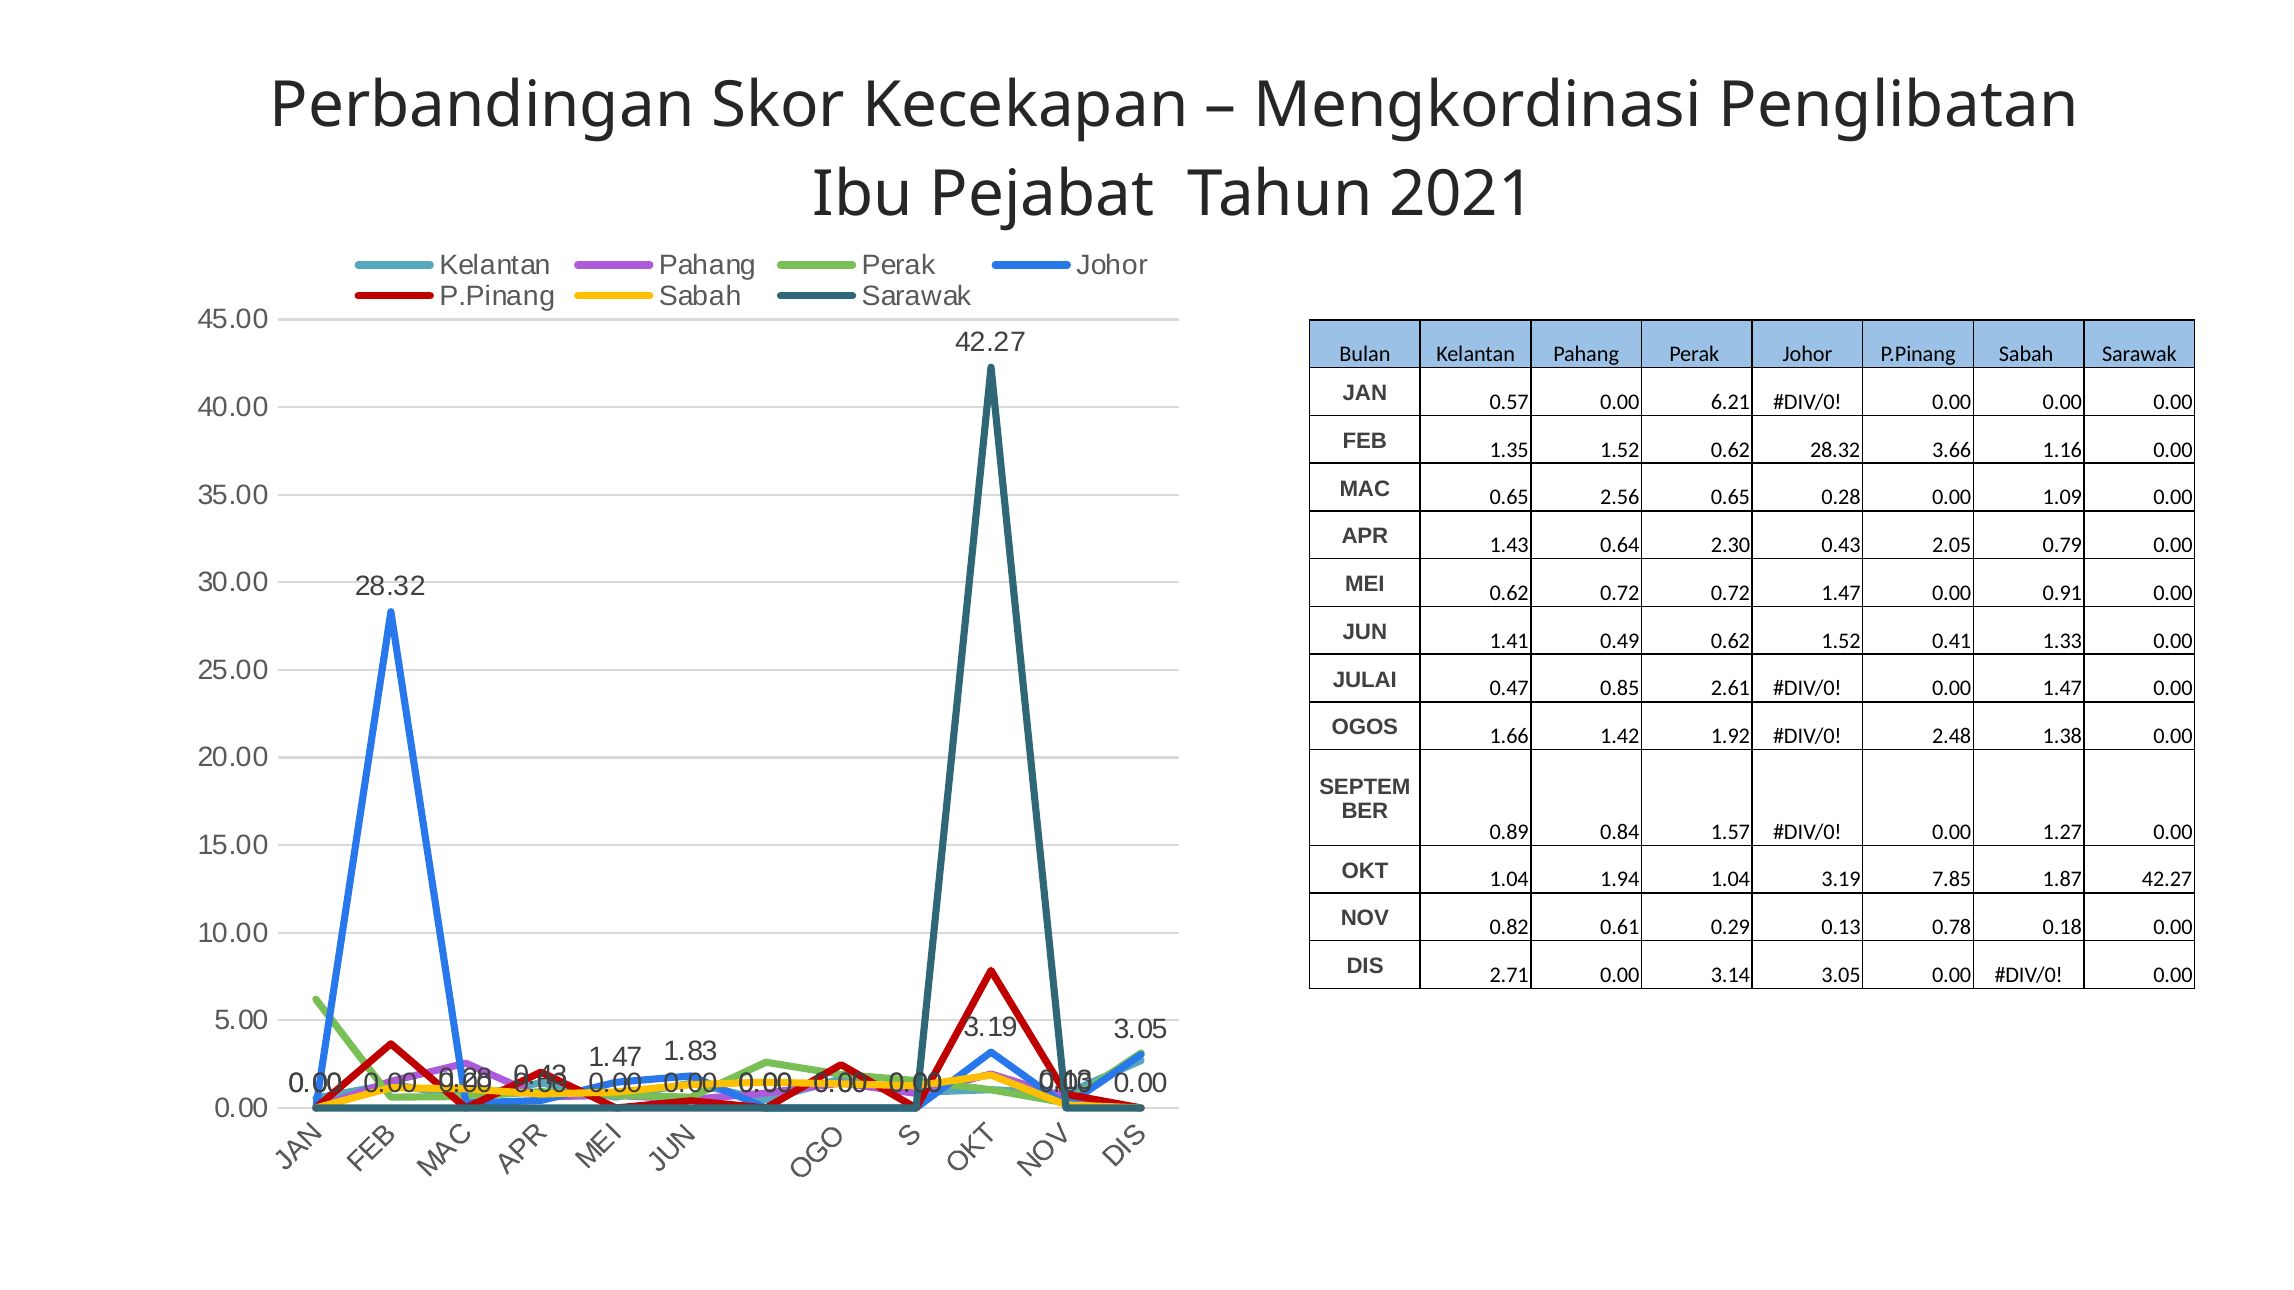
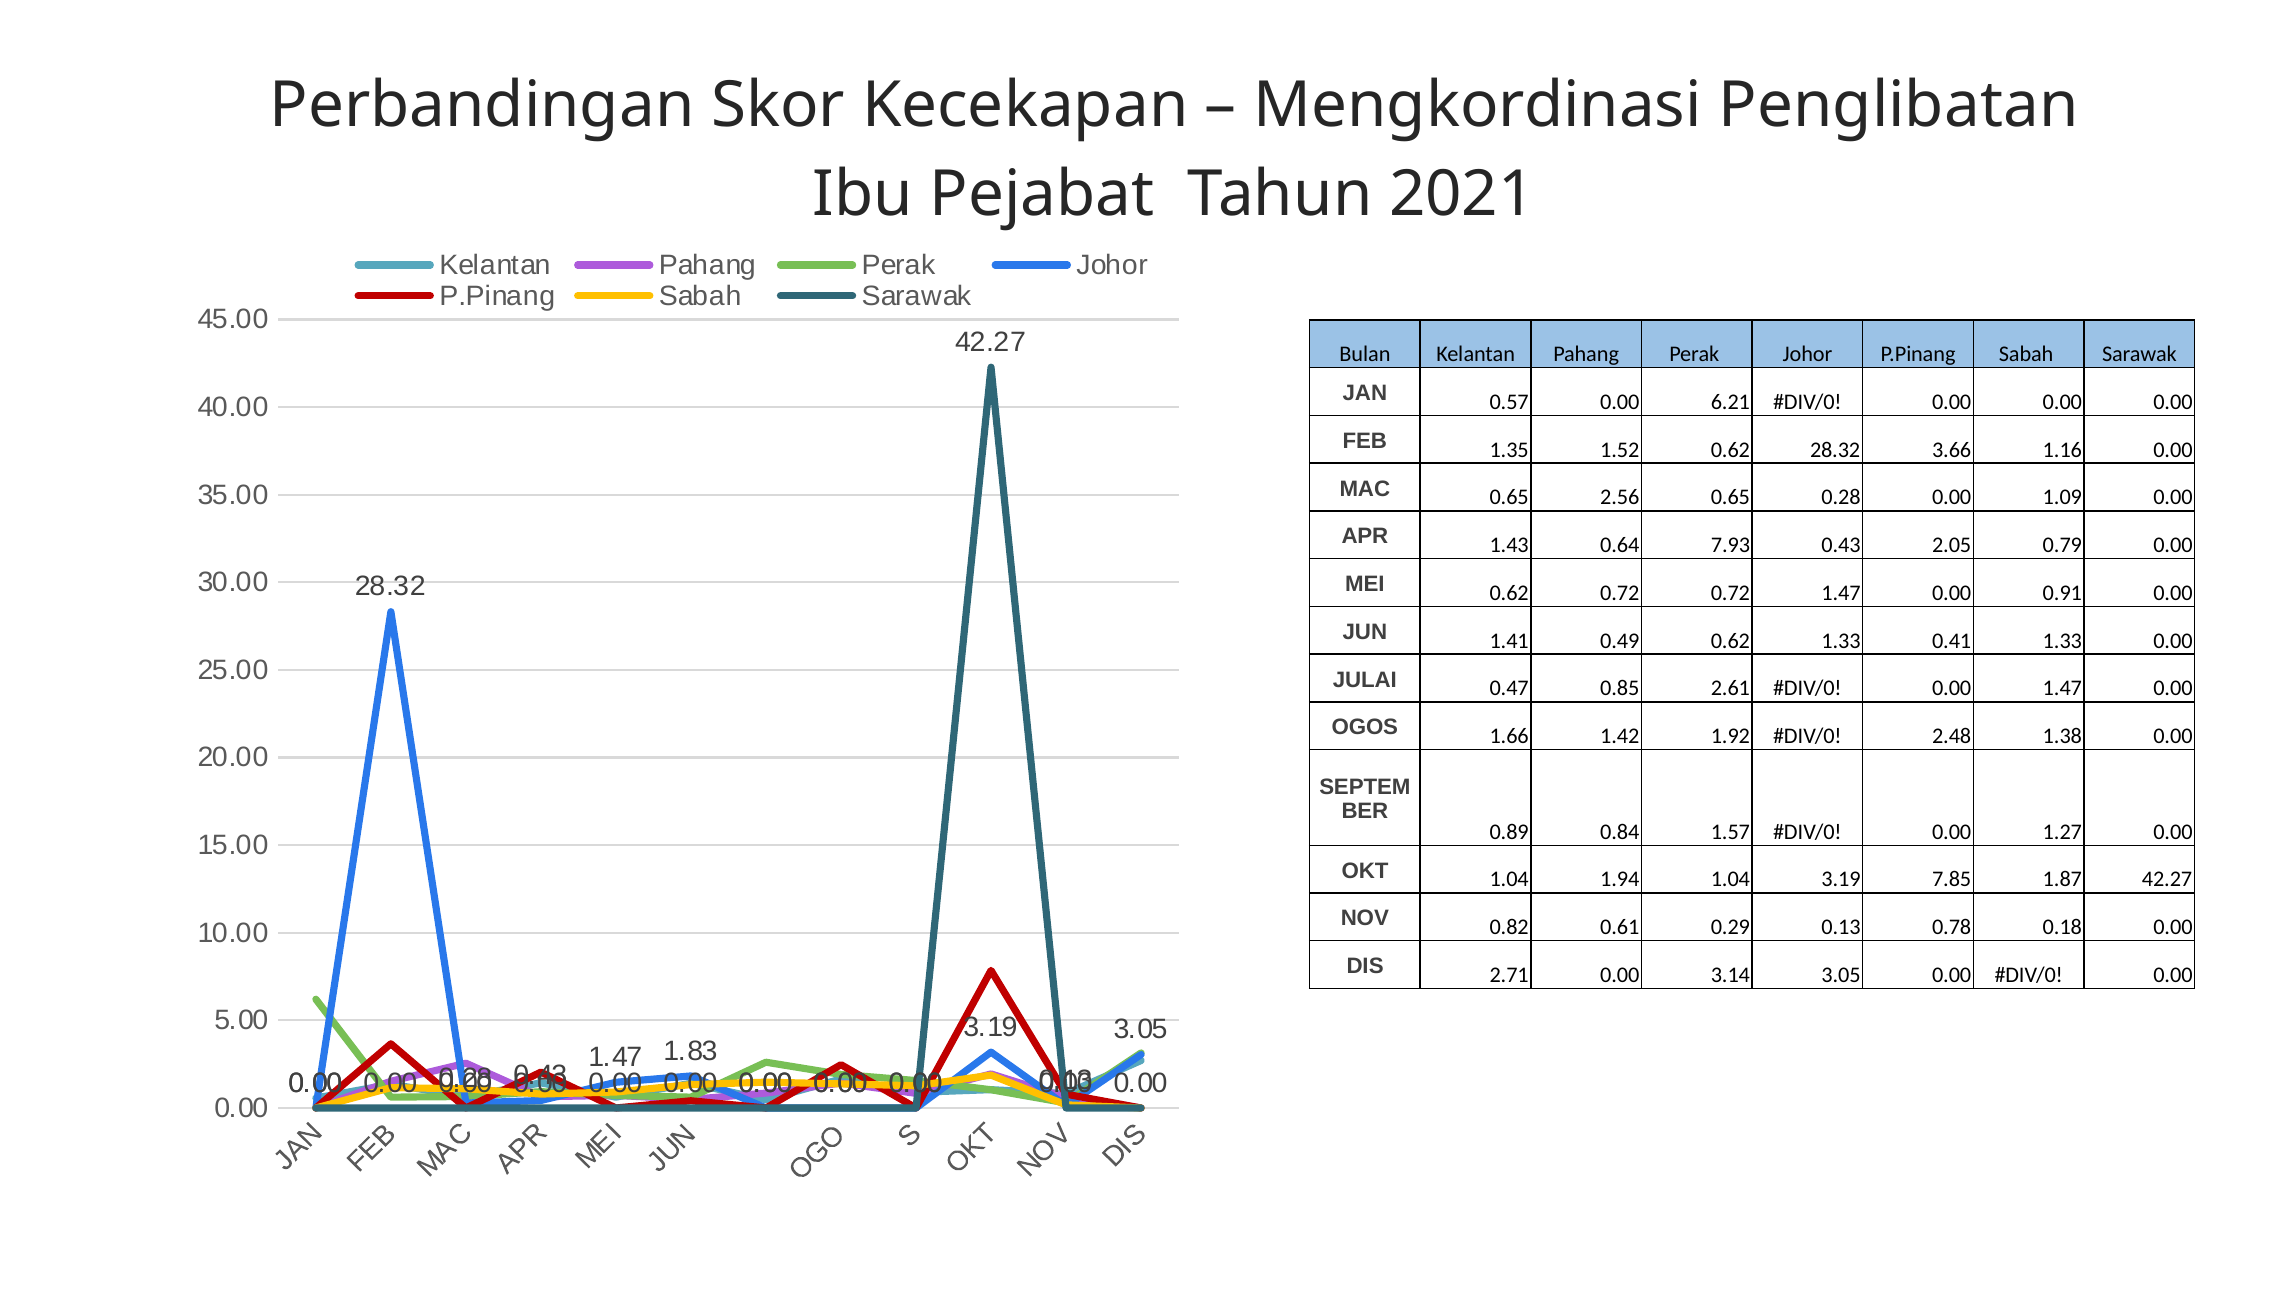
2.30: 2.30 -> 7.93 (1730, 545)
0.62 1.52: 1.52 -> 1.33 (1841, 641)
